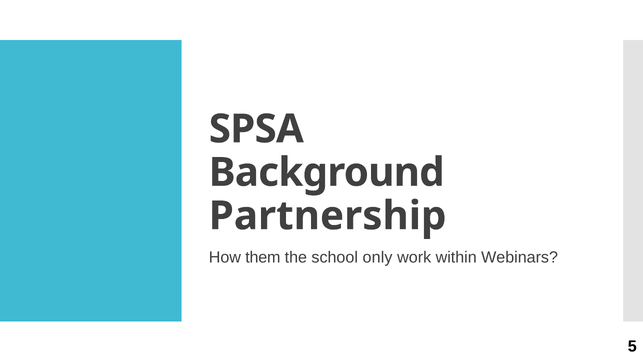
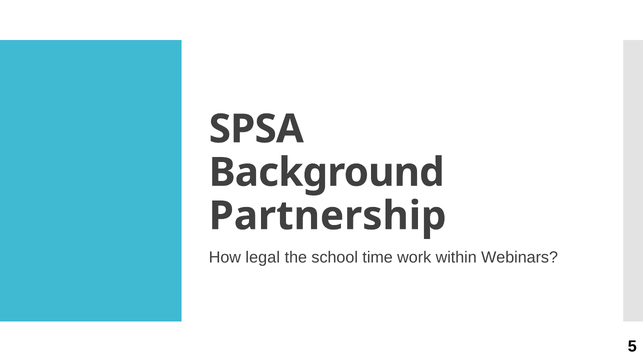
them: them -> legal (263, 257)
only: only -> time (378, 257)
